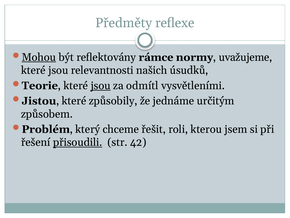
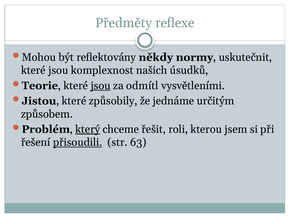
Mohou underline: present -> none (39, 57)
rámce: rámce -> někdy (156, 57)
uvažujeme: uvažujeme -> uskutečnit (245, 57)
relevantnosti: relevantnosti -> komplexnost (102, 70)
který underline: none -> present (88, 129)
42: 42 -> 63 (138, 142)
